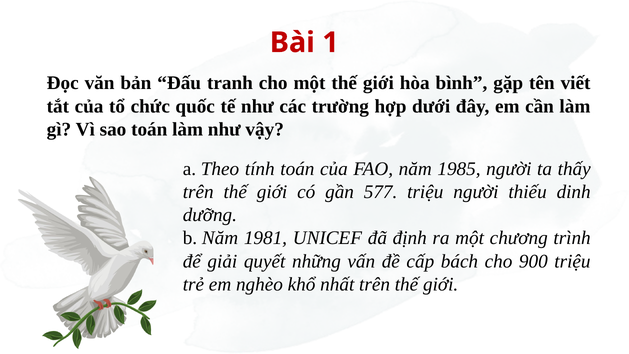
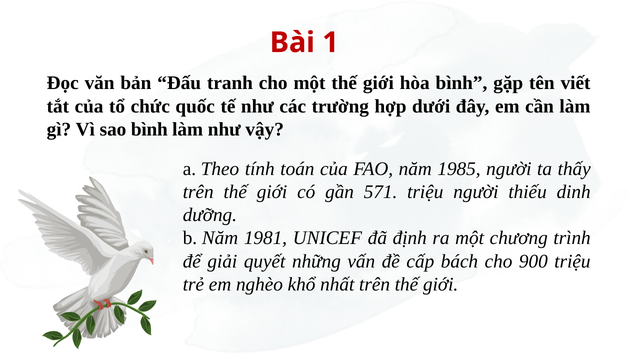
sao toán: toán -> bình (149, 129)
577: 577 -> 571 (381, 192)
